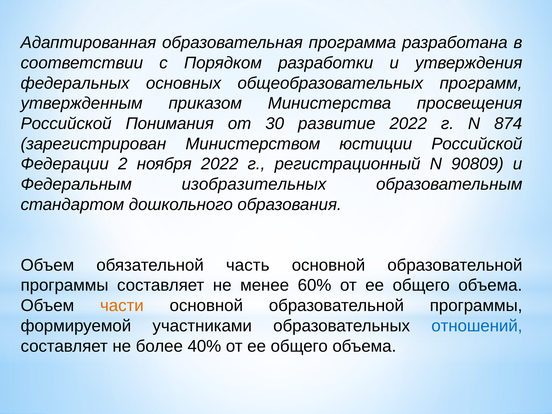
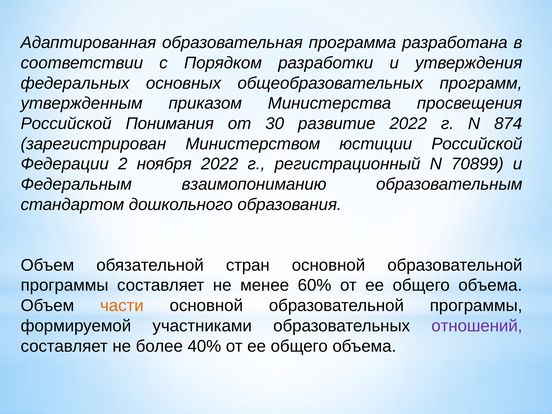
90809: 90809 -> 70899 (477, 164)
изобразительных: изобразительных -> взаимопониманию (254, 184)
часть: часть -> стран (248, 265)
отношений colour: blue -> purple (477, 326)
